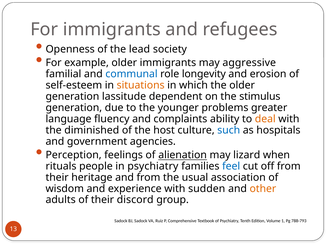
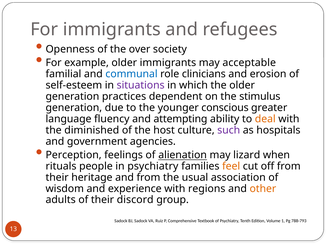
lead: lead -> over (140, 49)
aggressive: aggressive -> acceptable (249, 63)
longevity: longevity -> clinicians (204, 74)
situations colour: orange -> purple (141, 85)
lassitude: lassitude -> practices (124, 97)
problems: problems -> conscious (225, 108)
complaints: complaints -> attempting (180, 119)
such colour: blue -> purple (229, 130)
feel colour: blue -> orange (231, 166)
sudden: sudden -> regions (207, 189)
